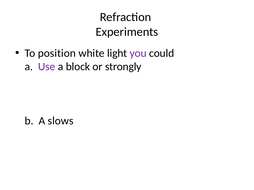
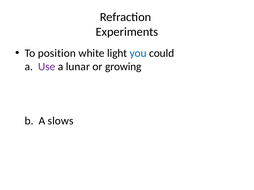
you colour: purple -> blue (138, 53)
block: block -> lunar (78, 67)
strongly: strongly -> growing (123, 67)
